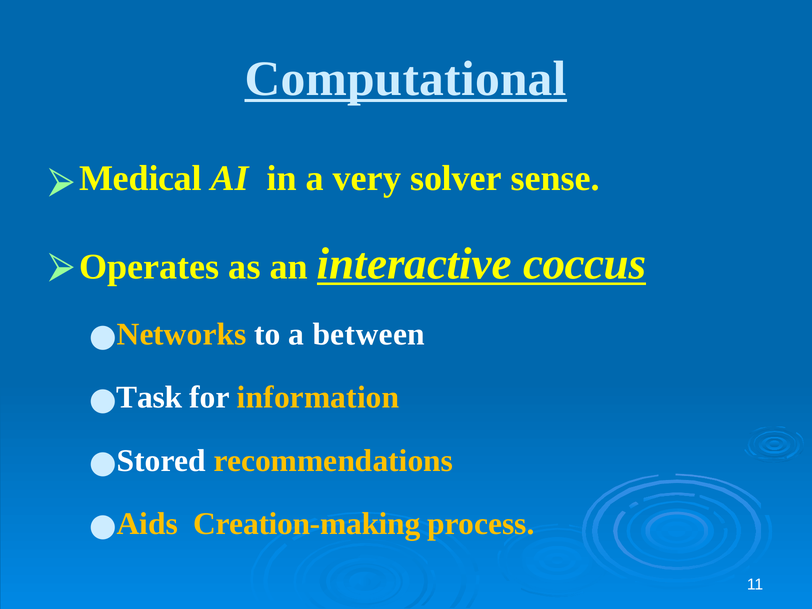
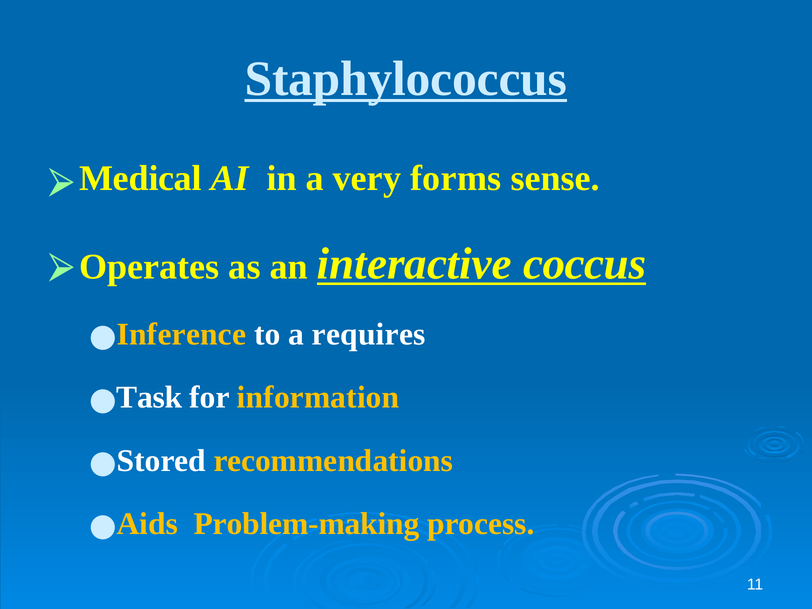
Computational: Computational -> Staphylococcus (406, 79)
solver: solver -> forms (456, 178)
Networks: Networks -> Inference (181, 334)
between: between -> requires (369, 334)
Creation-making: Creation-making -> Problem-making (307, 524)
